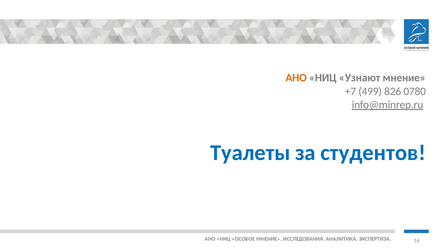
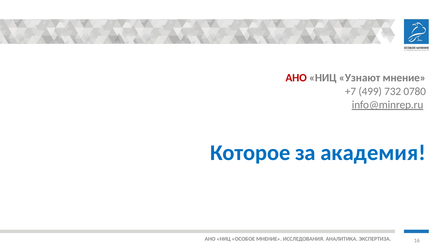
АНО colour: orange -> red (296, 78)
826: 826 -> 732 (393, 91)
Туалеты: Туалеты -> Которое (250, 153)
студентов: студентов -> академия (373, 153)
